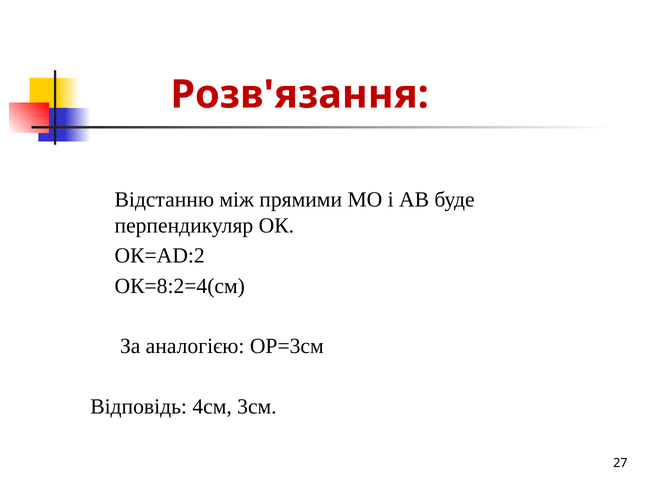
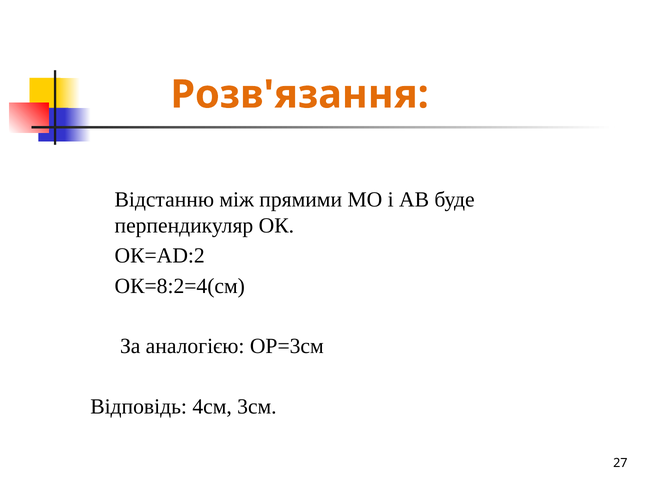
Розв'язання colour: red -> orange (300, 95)
